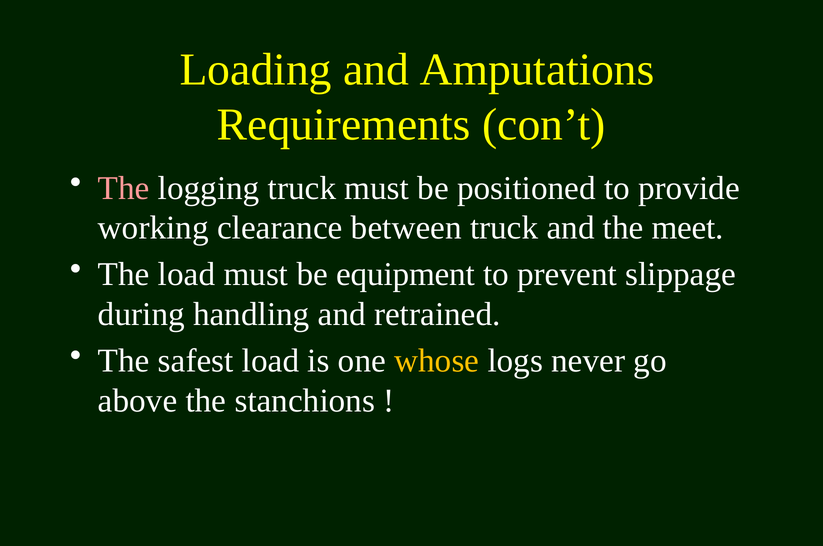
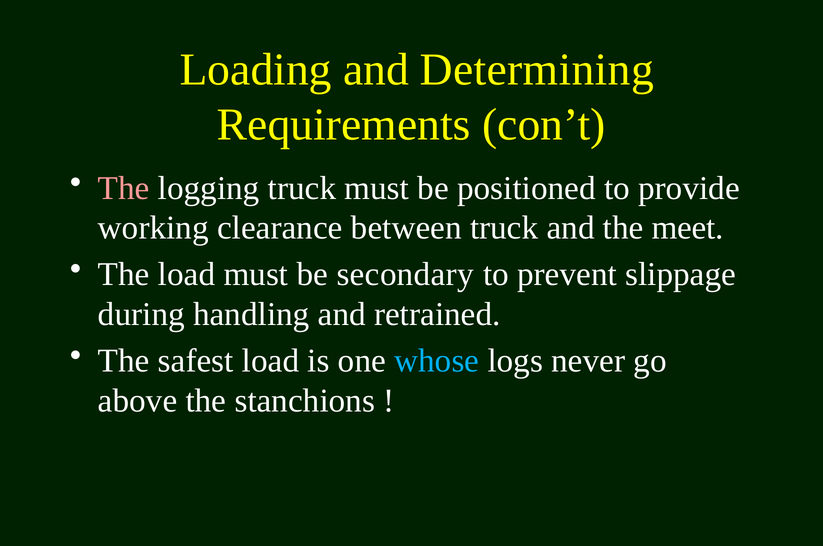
Amputations: Amputations -> Determining (537, 70)
equipment: equipment -> secondary (405, 275)
whose colour: yellow -> light blue (437, 361)
